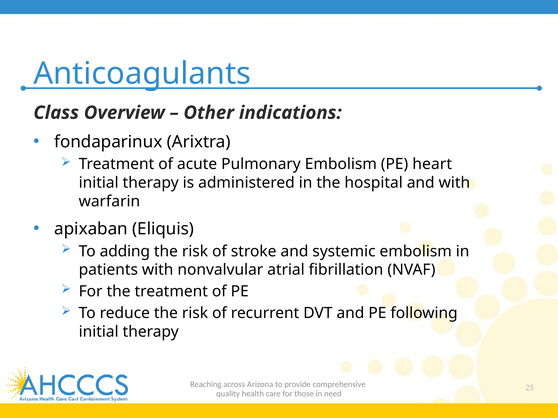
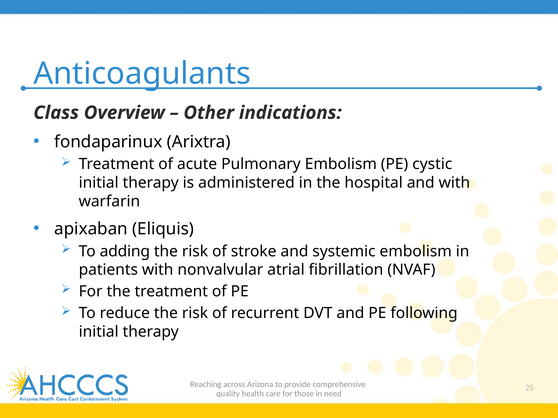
heart: heart -> cystic (432, 164)
